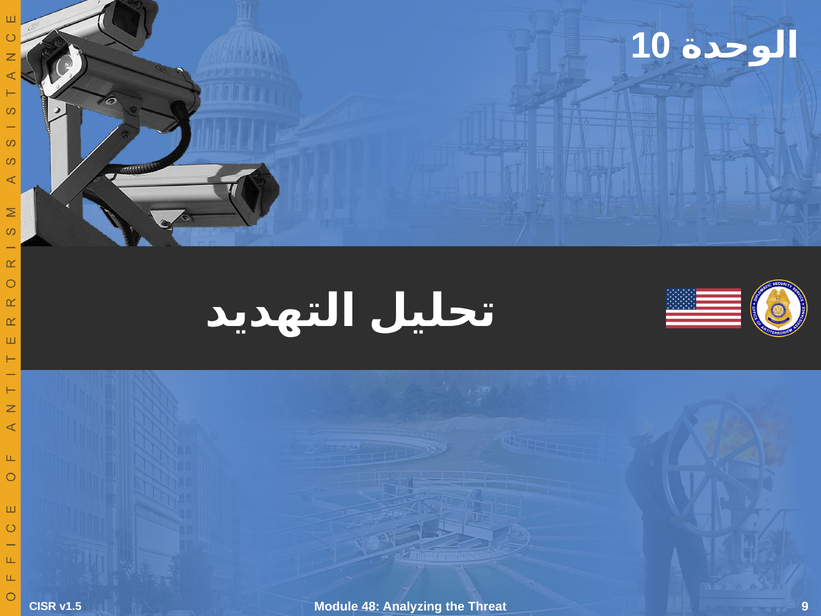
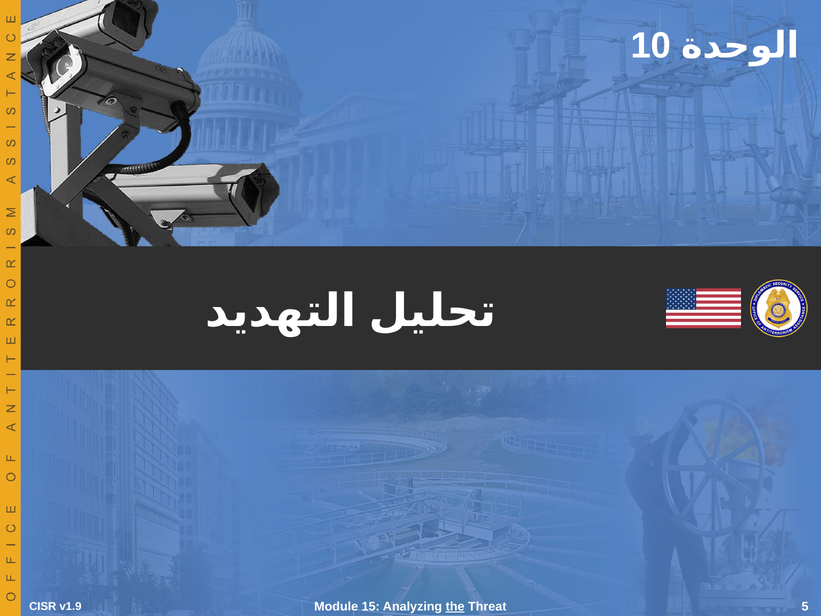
v1.5: v1.5 -> v1.9 (70, 606)
48: 48 -> 15 (371, 606)
the underline: none -> present (455, 606)
9: 9 -> 5 (805, 606)
